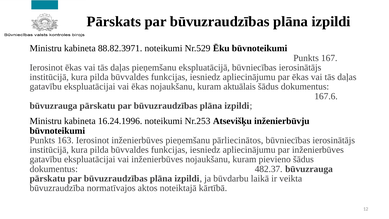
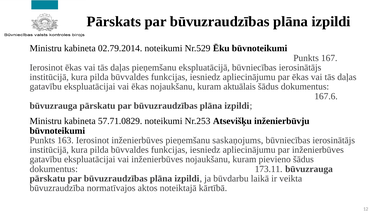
88.82.3971: 88.82.3971 -> 02.79.2014 (120, 48)
16.24.1996: 16.24.1996 -> 57.71.0829 (120, 121)
pārliecinātos: pārliecinātos -> saskaņojums (238, 140)
482.37: 482.37 -> 173.11 (269, 169)
